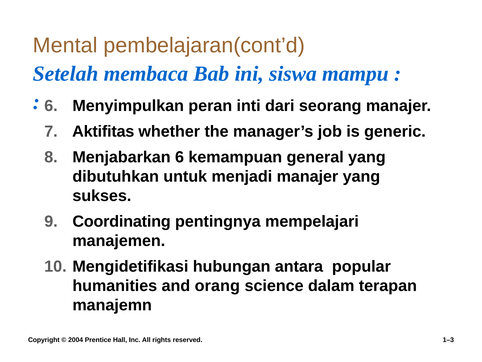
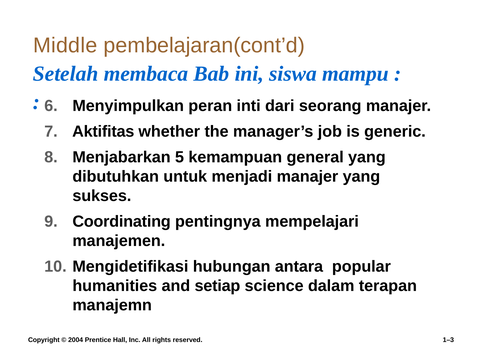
Mental: Mental -> Middle (65, 45)
Menjabarkan 6: 6 -> 5 (180, 157)
orang: orang -> setiap (217, 286)
